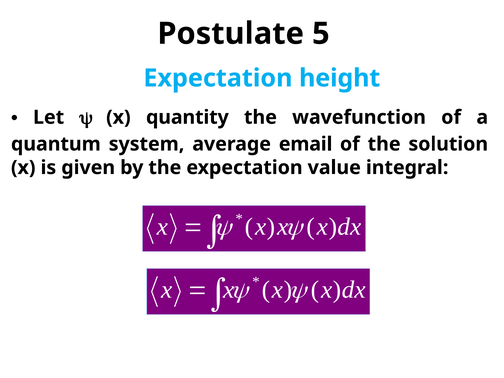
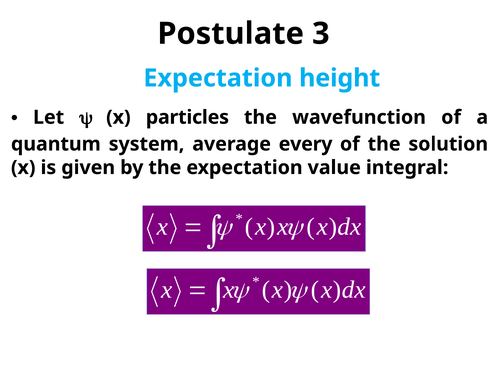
5: 5 -> 3 (321, 34)
quantity: quantity -> particles (187, 117)
email: email -> every (306, 144)
